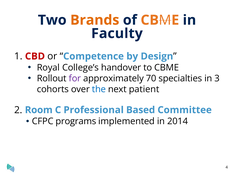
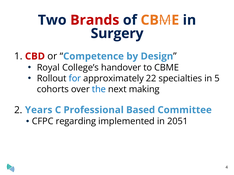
Brands colour: orange -> red (95, 20)
Faculty: Faculty -> Surgery (117, 34)
for colour: purple -> blue (75, 79)
70: 70 -> 22 (151, 79)
3: 3 -> 5 (217, 79)
patient: patient -> making (144, 90)
Room: Room -> Years (39, 110)
programs: programs -> regarding (76, 122)
2014: 2014 -> 2051 (178, 122)
